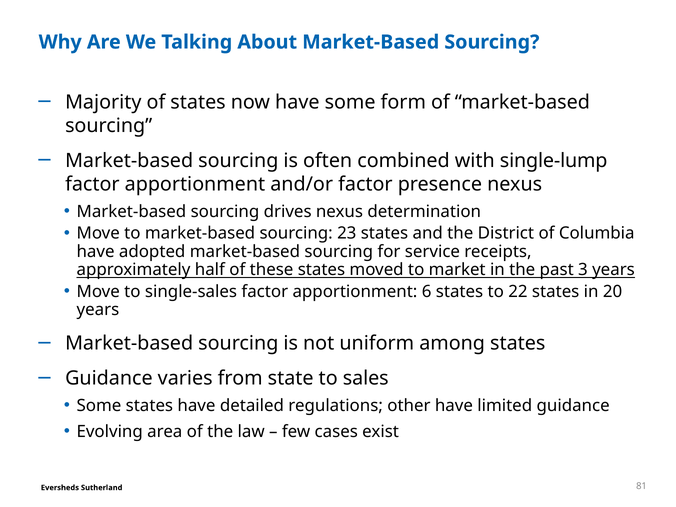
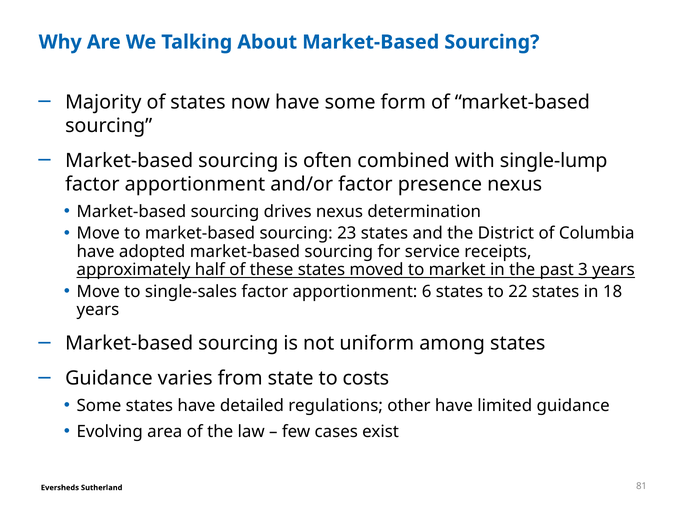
20: 20 -> 18 (613, 291)
sales: sales -> costs (366, 378)
